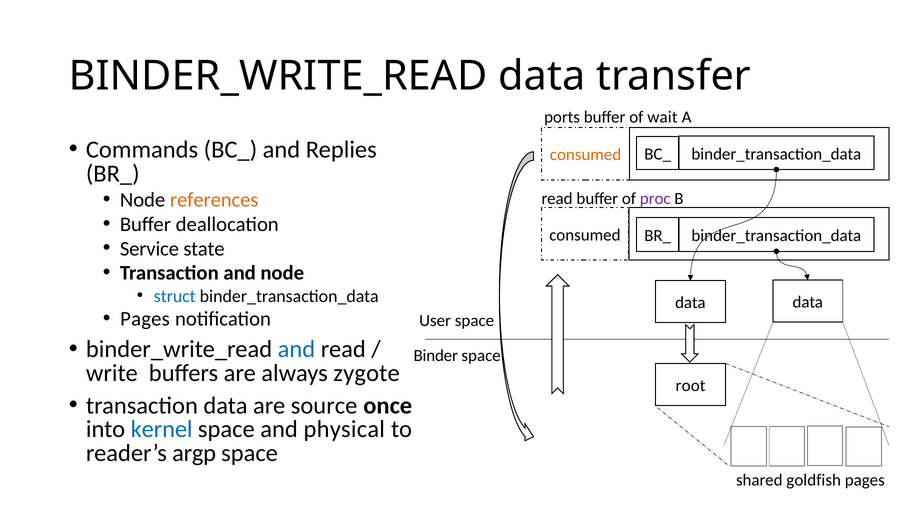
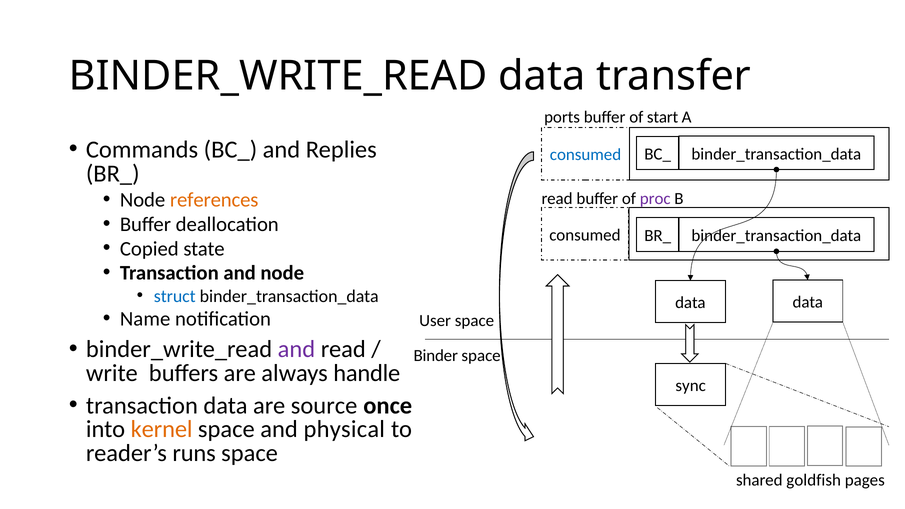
wait: wait -> start (663, 117)
consumed colour: orange -> blue (586, 155)
Service: Service -> Copied (149, 249)
Pages: Pages -> Name (145, 319)
and colour: blue -> purple (296, 349)
zygote: zygote -> handle (367, 373)
root: root -> sync (691, 386)
kernel colour: blue -> orange (162, 429)
argp: argp -> runs (194, 453)
